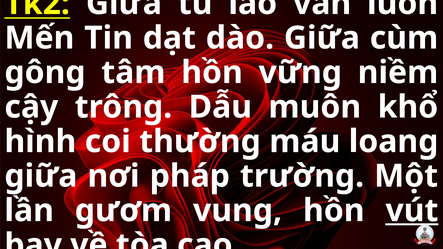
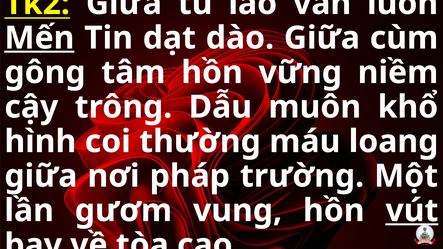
Mến underline: none -> present (39, 38)
